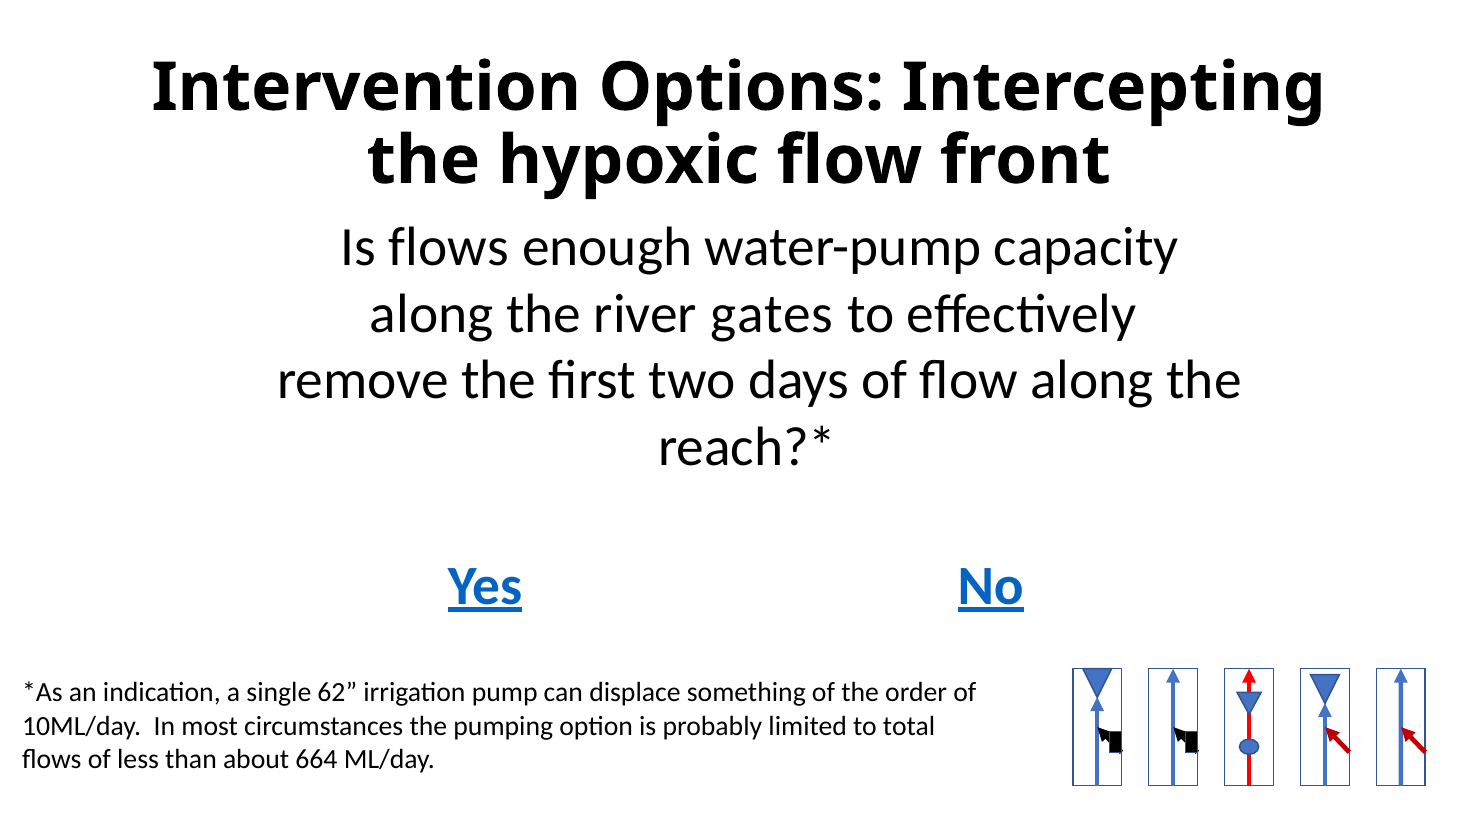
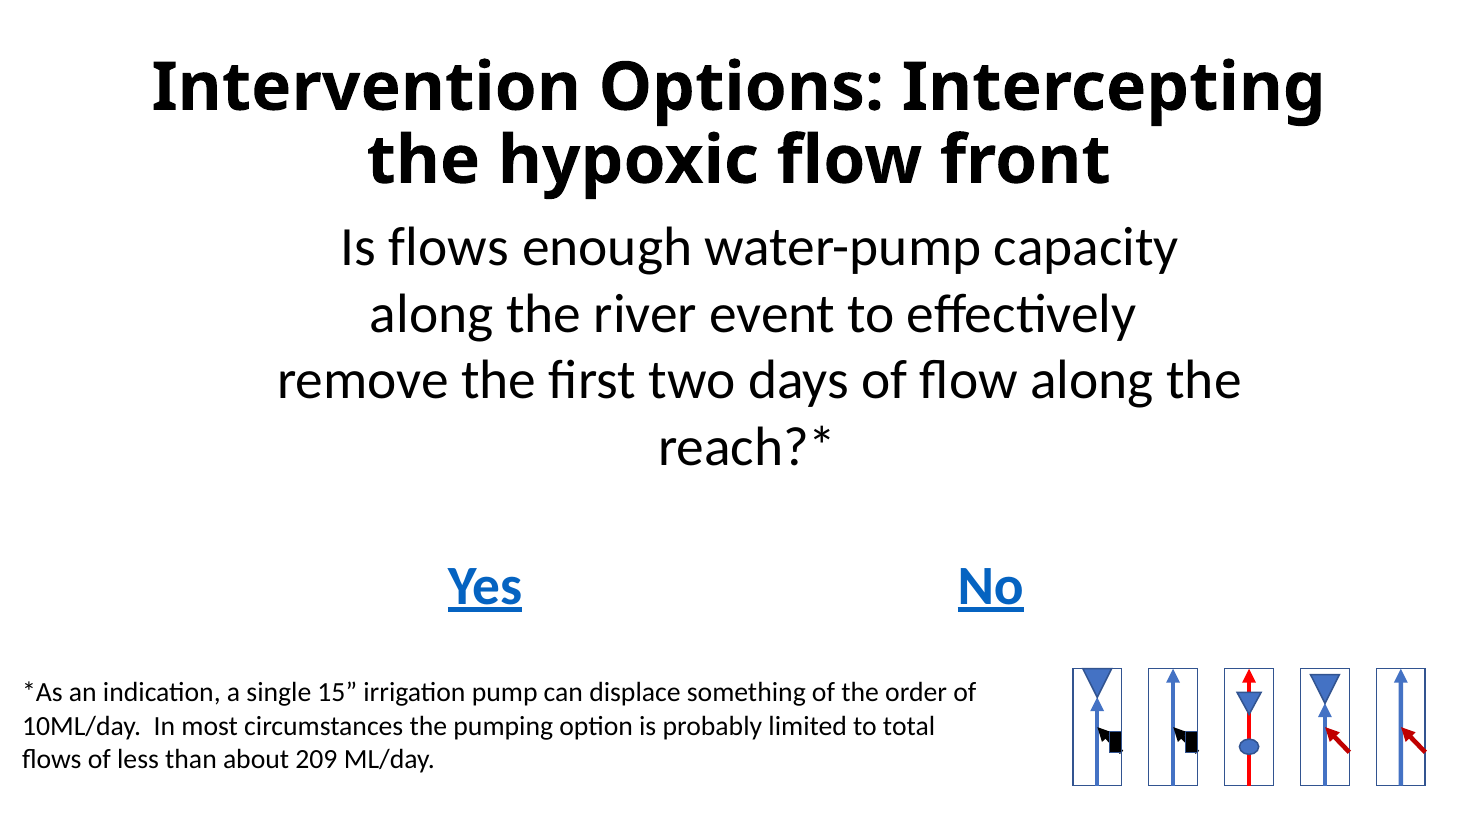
gates: gates -> event (772, 314)
62: 62 -> 15 (337, 693)
664: 664 -> 209 (316, 760)
